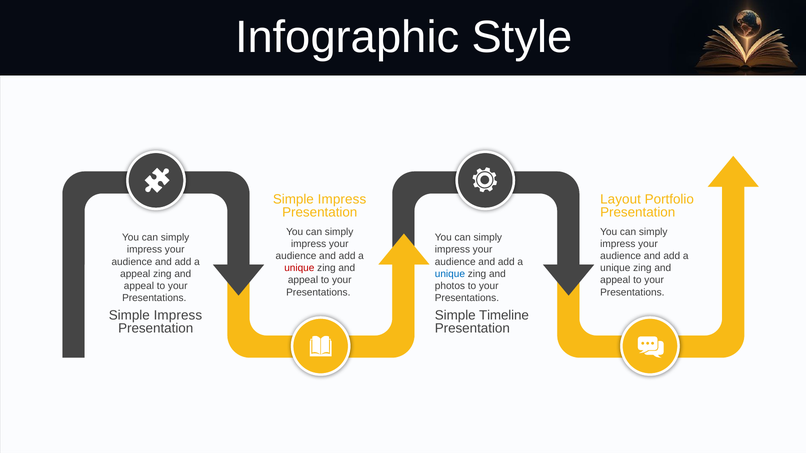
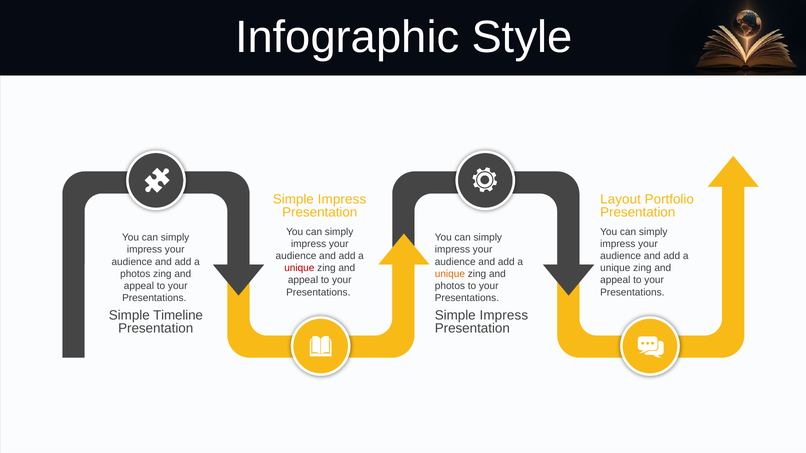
appeal: appeal -> photos (135, 274)
unique colour: blue -> orange (450, 274)
Impress: Impress -> Timeline (178, 316)
Timeline: Timeline -> Impress (504, 316)
